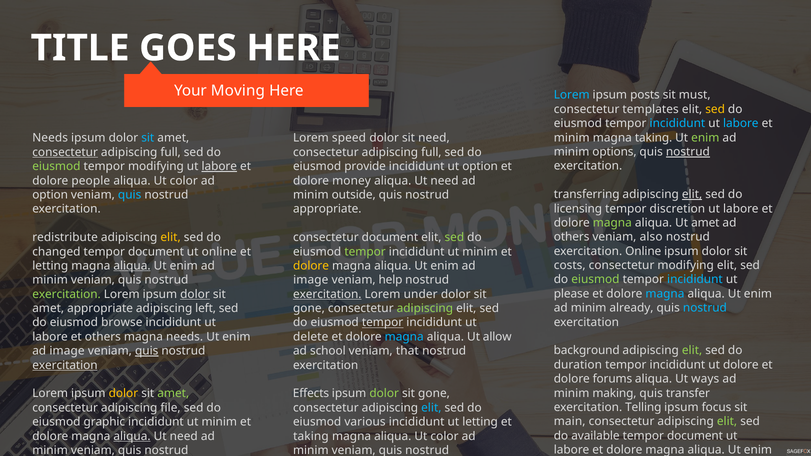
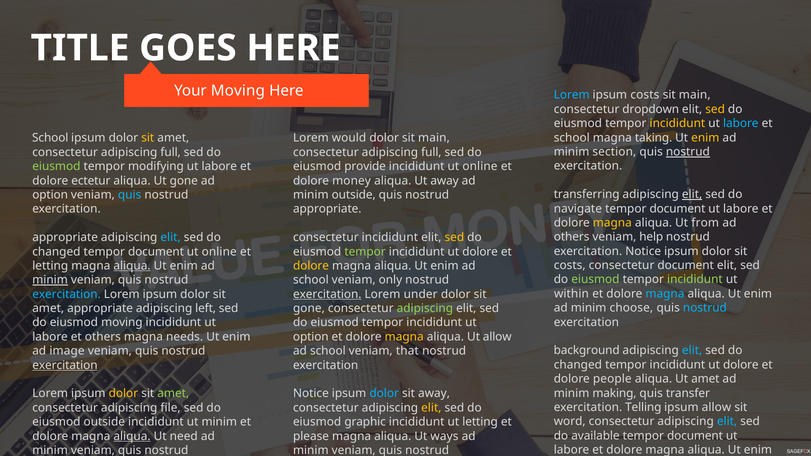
ipsum posts: posts -> costs (645, 95)
must: must -> main (695, 95)
templates: templates -> dropdown (651, 109)
incididunt colour: light blue -> yellow (677, 123)
minim: minim -> school (572, 138)
enim colour: light green -> yellow (705, 138)
Needs: Needs -> School (50, 138)
sit colour: light blue -> yellow (148, 138)
speed: speed -> would (349, 138)
dolor sit need: need -> main (434, 138)
options: options -> section (614, 152)
consectetur underline: present -> none (65, 152)
labore underline: present -> none (219, 167)
incididunt ut option: option -> online (480, 167)
people: people -> ectetur (91, 181)
color: color -> gone (184, 181)
need: need -> away (445, 181)
licensing: licensing -> navigate (578, 209)
discretion: discretion -> document (677, 209)
magna colour: light green -> yellow (612, 223)
Ut amet: amet -> from (705, 223)
also: also -> help (651, 237)
redistribute: redistribute -> appropriate (65, 238)
elit colour: yellow -> light blue (171, 238)
consectetur document: document -> incididunt (390, 238)
sed colour: light green -> yellow (454, 238)
Online: Online -> Notice (643, 251)
minim: minim -> dolore (480, 252)
consectetur modifying: modifying -> document (686, 265)
incididunt colour: light blue -> light green (695, 280)
minim underline: none -> present (50, 280)
image: image -> school (311, 280)
help: help -> only (390, 280)
please: please -> within (571, 294)
exercitation colour: light green -> light blue (67, 294)
dolor underline: present -> none (195, 294)
already: already -> choose (631, 308)
eiusmod browse: browse -> moving (122, 323)
tempor underline: present -> none (383, 323)
delete: delete -> option (311, 337)
magna colour: light blue -> yellow (404, 337)
elit colour: light green -> light blue (692, 351)
quis underline: present -> none (147, 351)
duration: duration -> changed (578, 365)
forums: forums -> people (612, 379)
Ut ways: ways -> amet (705, 379)
Effects: Effects -> Notice (311, 394)
dolor colour: light green -> light blue (384, 394)
gone: gone -> away (434, 394)
ipsum focus: focus -> allow (716, 407)
elit colour: light blue -> yellow (431, 408)
main: main -> word (570, 422)
elit colour: light green -> light blue (727, 422)
eiusmod graphic: graphic -> outside (104, 422)
various: various -> graphic (365, 422)
taking: taking -> please (311, 436)
magna aliqua Ut color: color -> ways (444, 436)
